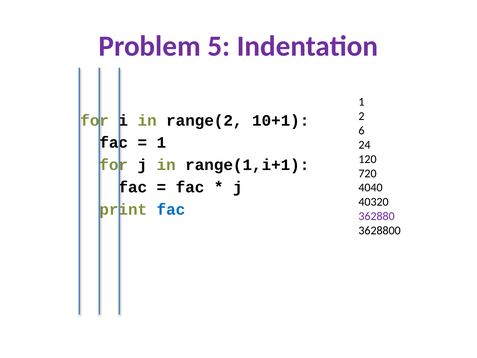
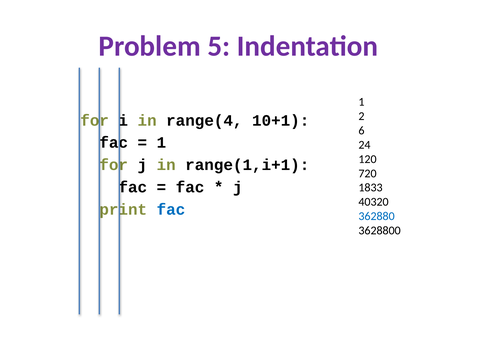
range(2: range(2 -> range(4 (204, 120)
4040: 4040 -> 1833 (371, 188)
362880 colour: purple -> blue (377, 216)
